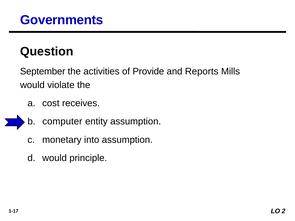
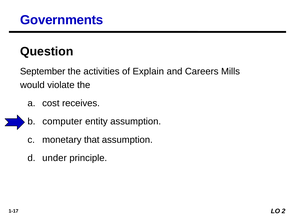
Provide: Provide -> Explain (148, 72)
Reports: Reports -> Careers (202, 72)
into: into -> that (92, 140)
would: would -> under (54, 158)
